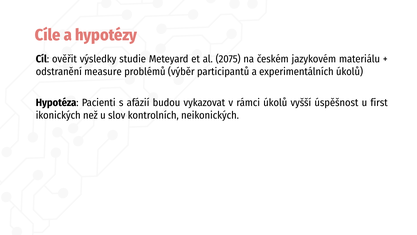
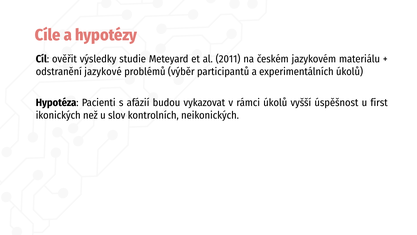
2075: 2075 -> 2011 (228, 59)
measure: measure -> jazykové (103, 72)
